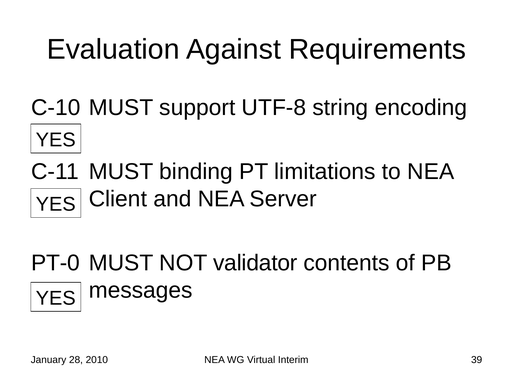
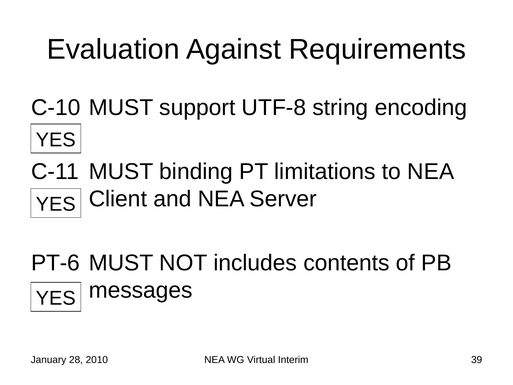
PT-0: PT-0 -> PT-6 (55, 263)
validator: validator -> includes (255, 263)
